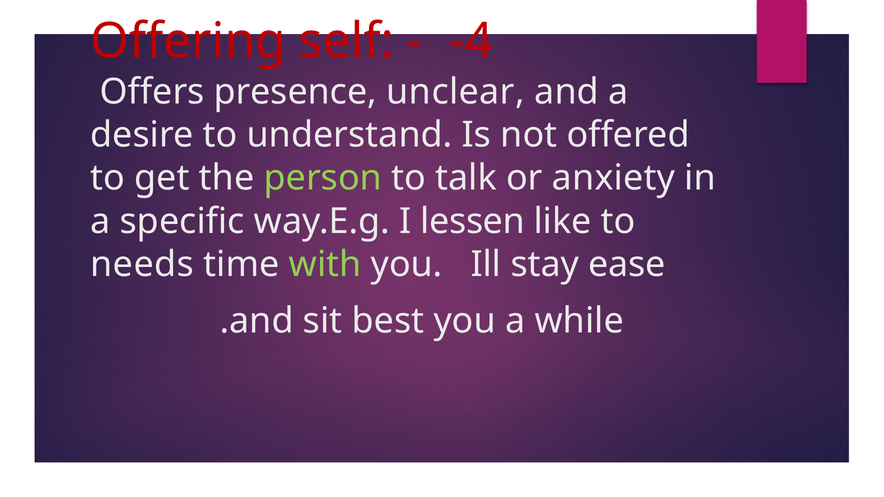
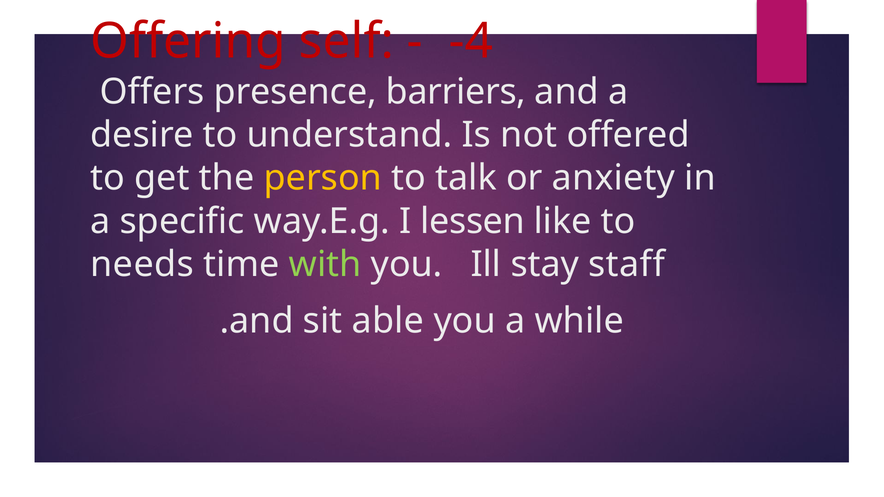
unclear: unclear -> barriers (456, 92)
person colour: light green -> yellow (323, 178)
ease: ease -> staff (627, 264)
best: best -> able (388, 321)
